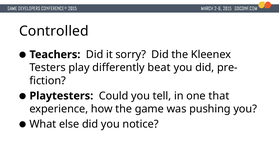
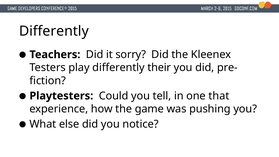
Controlled: Controlled -> Differently (54, 31)
beat: beat -> their (159, 68)
